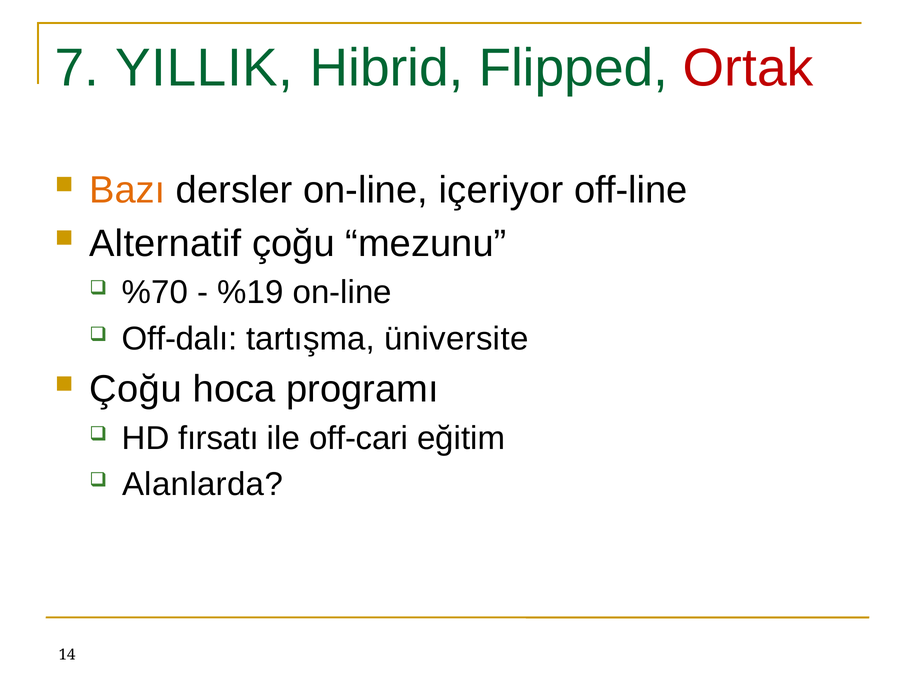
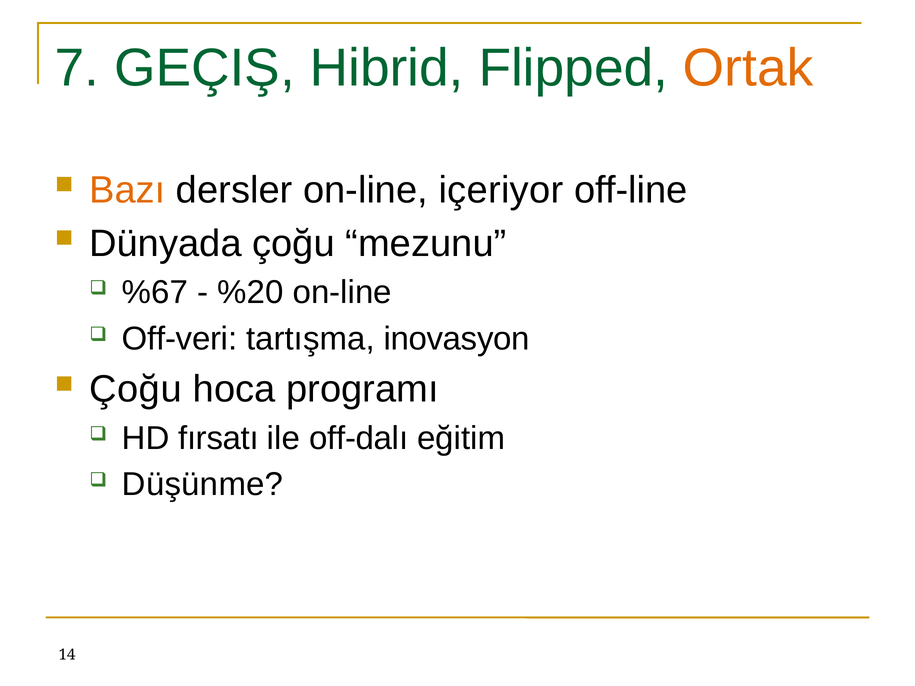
YILLIK: YILLIK -> GEÇIŞ (204, 68)
Ortak colour: red -> orange (748, 68)
Alternatif: Alternatif -> Dünyada (165, 244)
%70: %70 -> %67 (155, 293)
%19: %19 -> %20 (250, 293)
Off-dalı: Off-dalı -> Off-veri (180, 339)
üniversite: üniversite -> inovasyon (457, 339)
off-cari: off-cari -> off-dalı (359, 438)
Alanlarda: Alanlarda -> Düşünme (203, 485)
